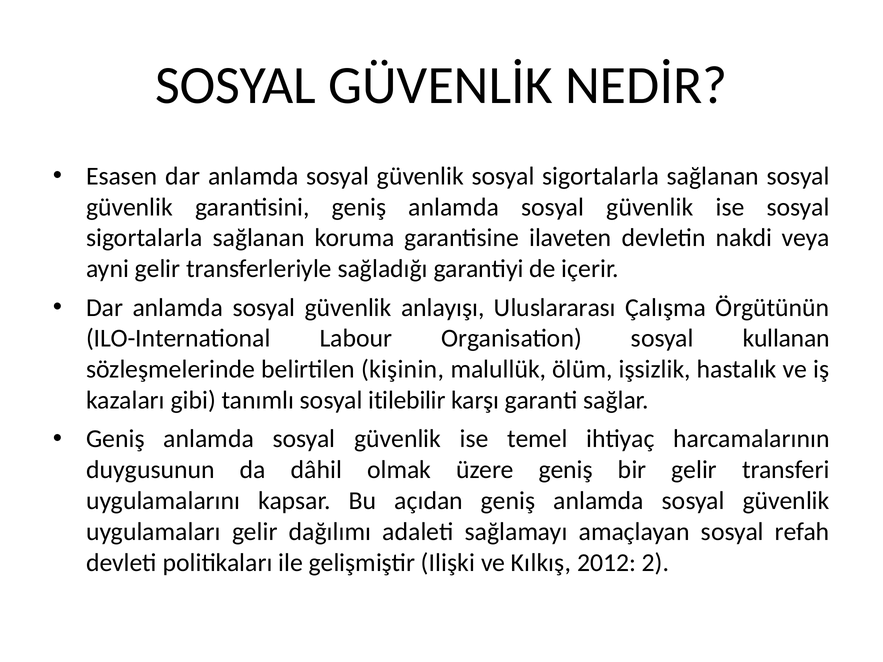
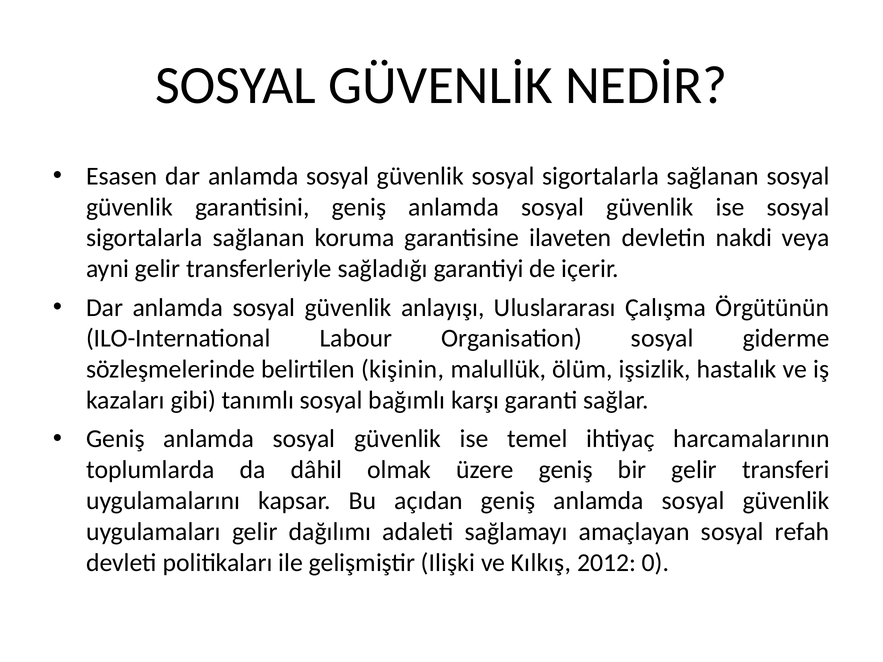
kullanan: kullanan -> giderme (786, 339)
itilebilir: itilebilir -> bağımlı (407, 400)
duygusunun: duygusunun -> toplumlarda (150, 470)
2: 2 -> 0 (656, 563)
